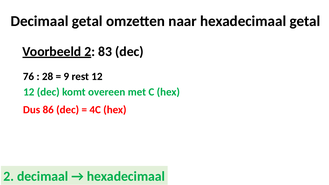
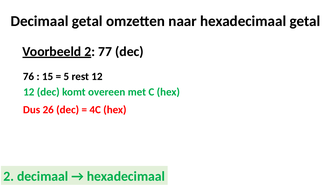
83: 83 -> 77 (105, 52)
28: 28 -> 15 (48, 77)
9: 9 -> 5 (66, 77)
86: 86 -> 26 (48, 110)
